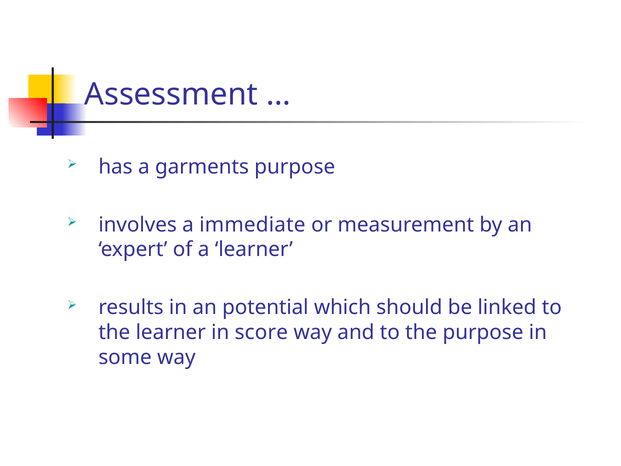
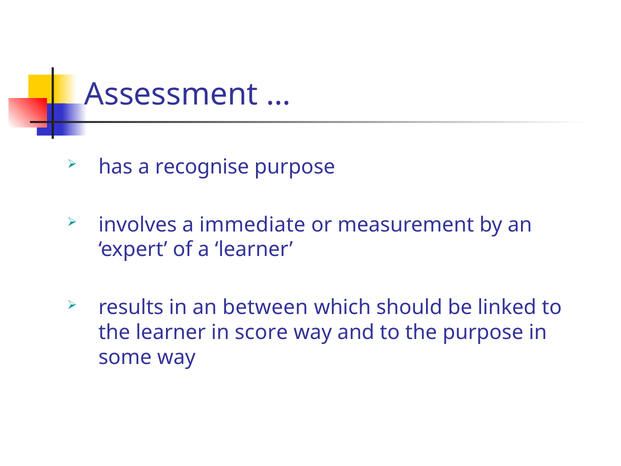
garments: garments -> recognise (202, 167)
potential: potential -> between (265, 307)
